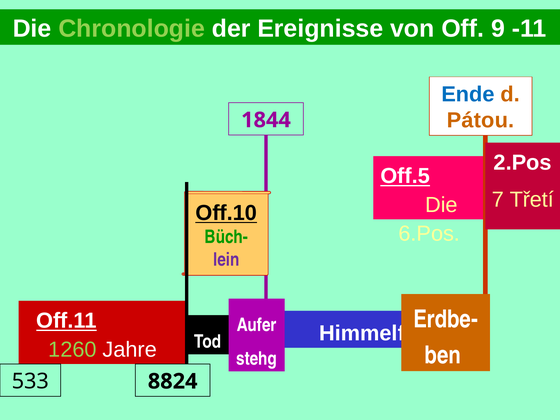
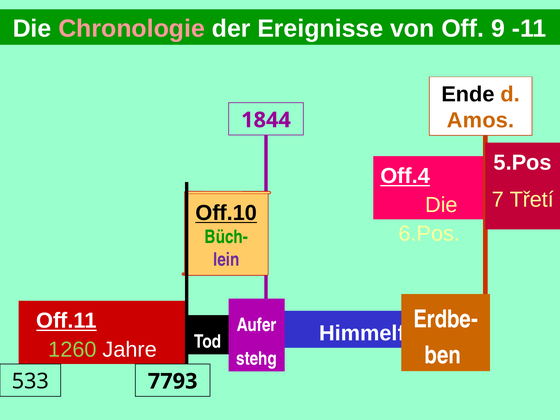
Chronologie colour: light green -> pink (132, 29)
Ende colour: blue -> black (468, 94)
Pátou: Pátou -> Amos (481, 120)
2.Pos: 2.Pos -> 5.Pos (523, 163)
Off.5: Off.5 -> Off.4 (405, 176)
8824: 8824 -> 7793 (173, 381)
